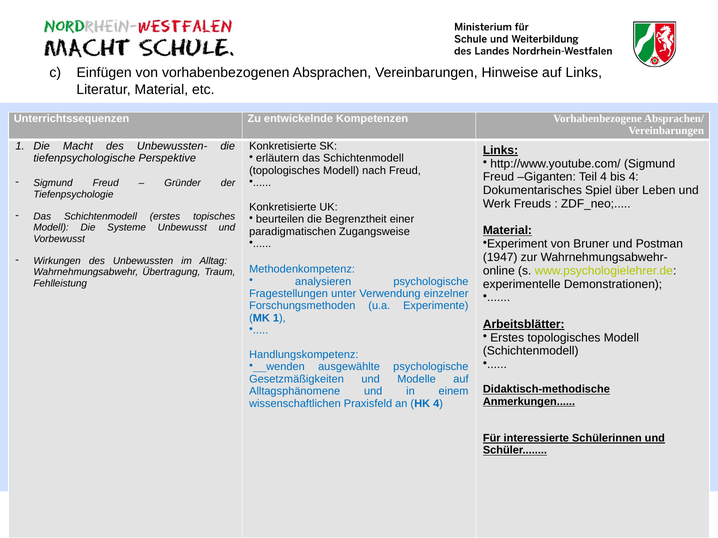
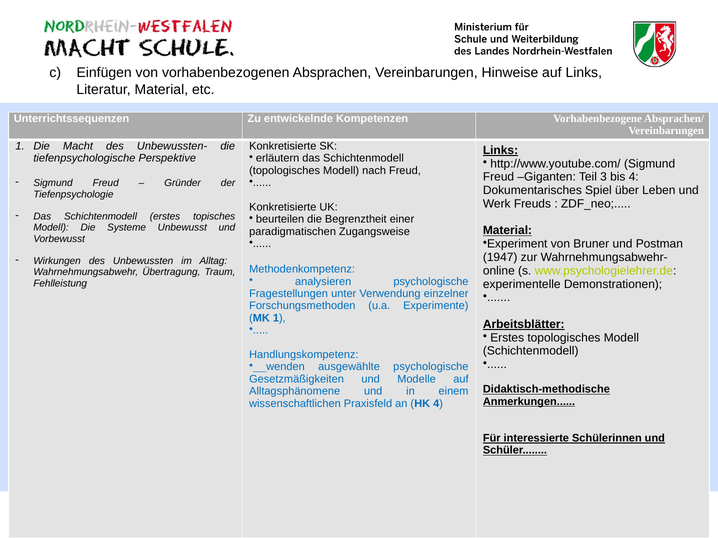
Teil 4: 4 -> 3 (604, 177)
